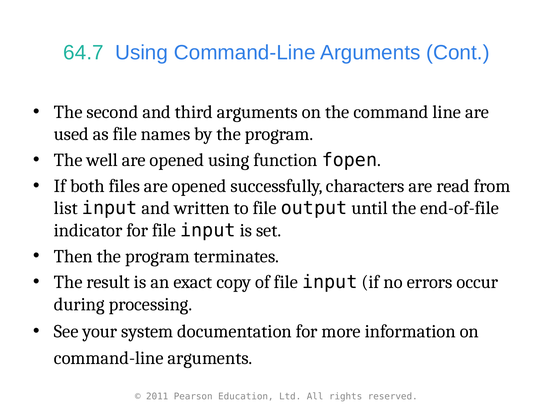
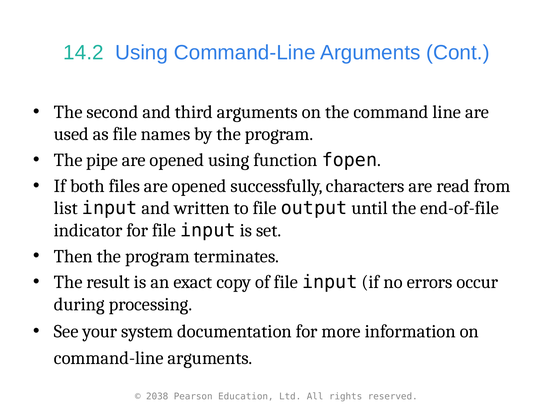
64.7: 64.7 -> 14.2 (83, 53)
well: well -> pipe (102, 160)
2011: 2011 -> 2038 (157, 396)
